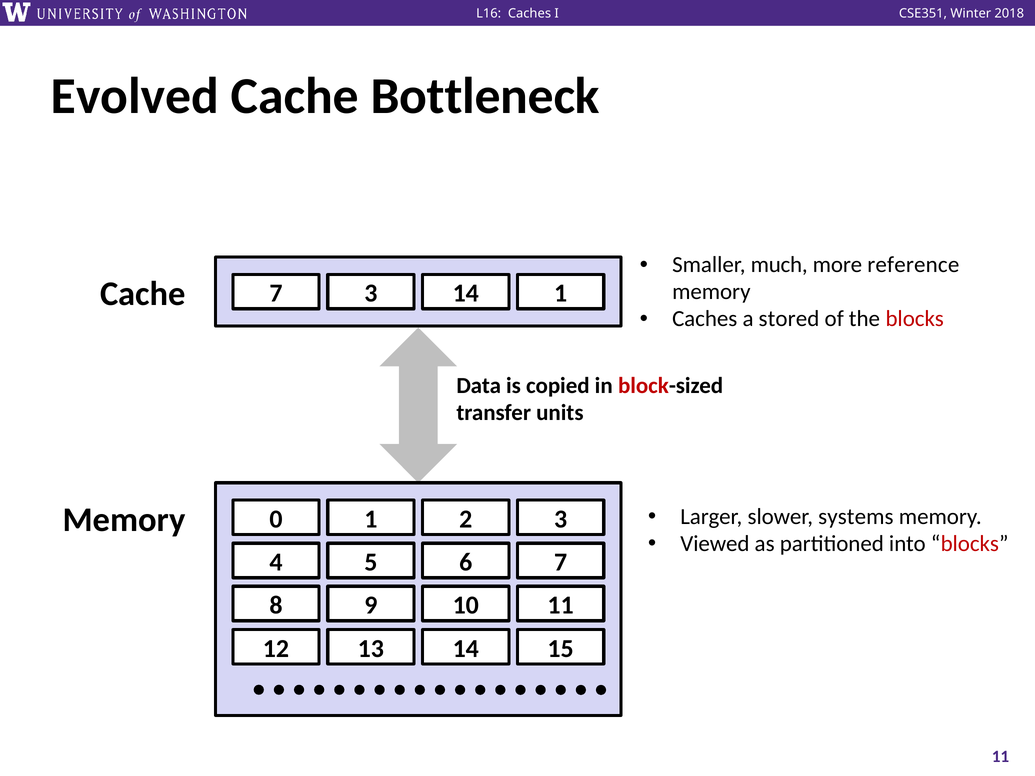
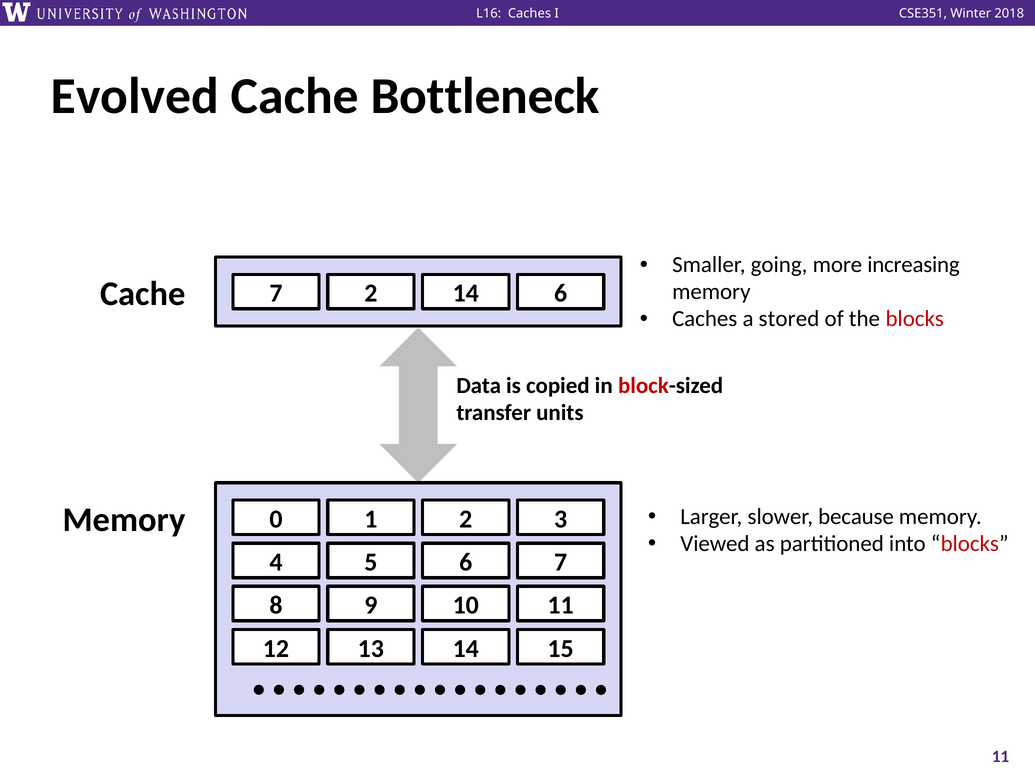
much: much -> going (779, 265)
reference: reference -> increasing (914, 265)
7 3: 3 -> 2 (371, 294)
14 1: 1 -> 6 (561, 294)
systems: systems -> because (856, 517)
